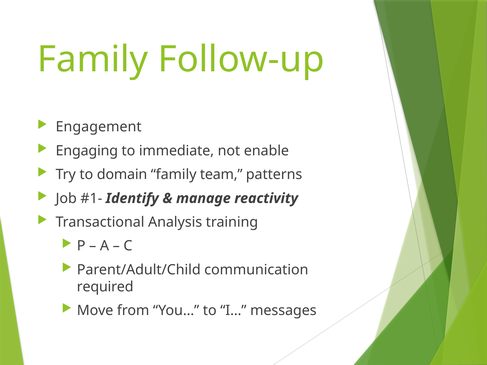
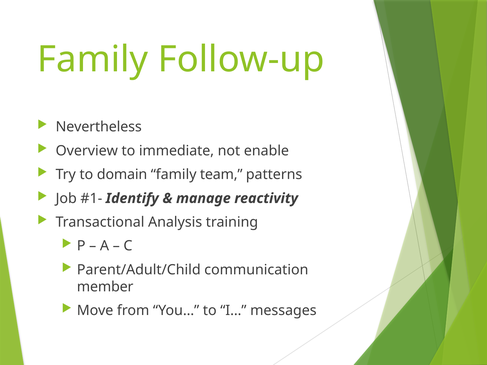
Engagement: Engagement -> Nevertheless (99, 127)
Engaging: Engaging -> Overview (87, 151)
required: required -> member (105, 287)
